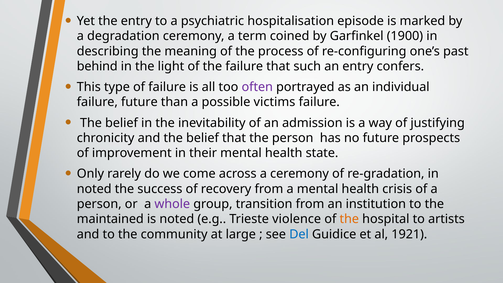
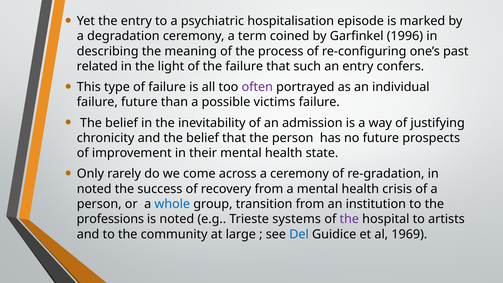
1900: 1900 -> 1996 (405, 36)
behind: behind -> related (97, 66)
whole colour: purple -> blue (172, 204)
maintained: maintained -> professions (110, 219)
violence: violence -> systems (297, 219)
the colour: orange -> purple (349, 219)
1921: 1921 -> 1969 (409, 234)
